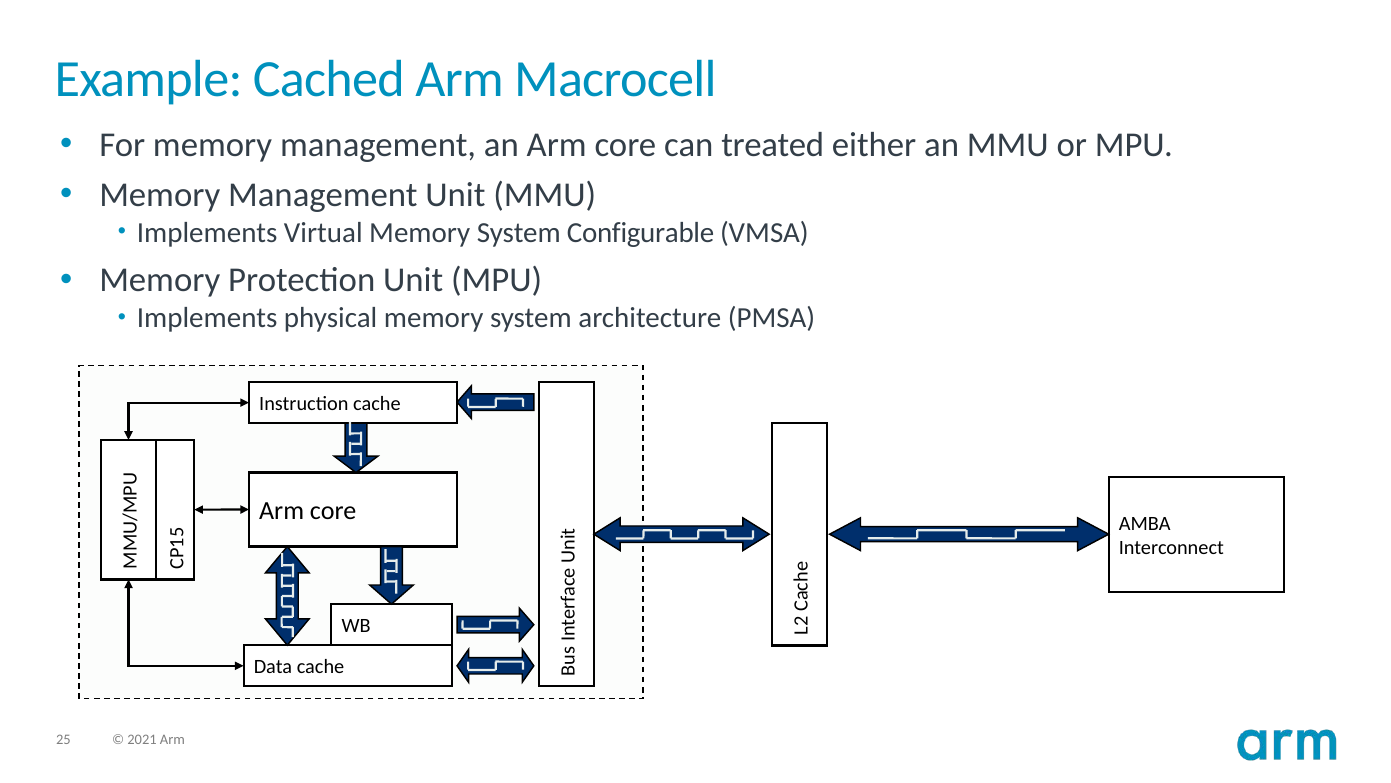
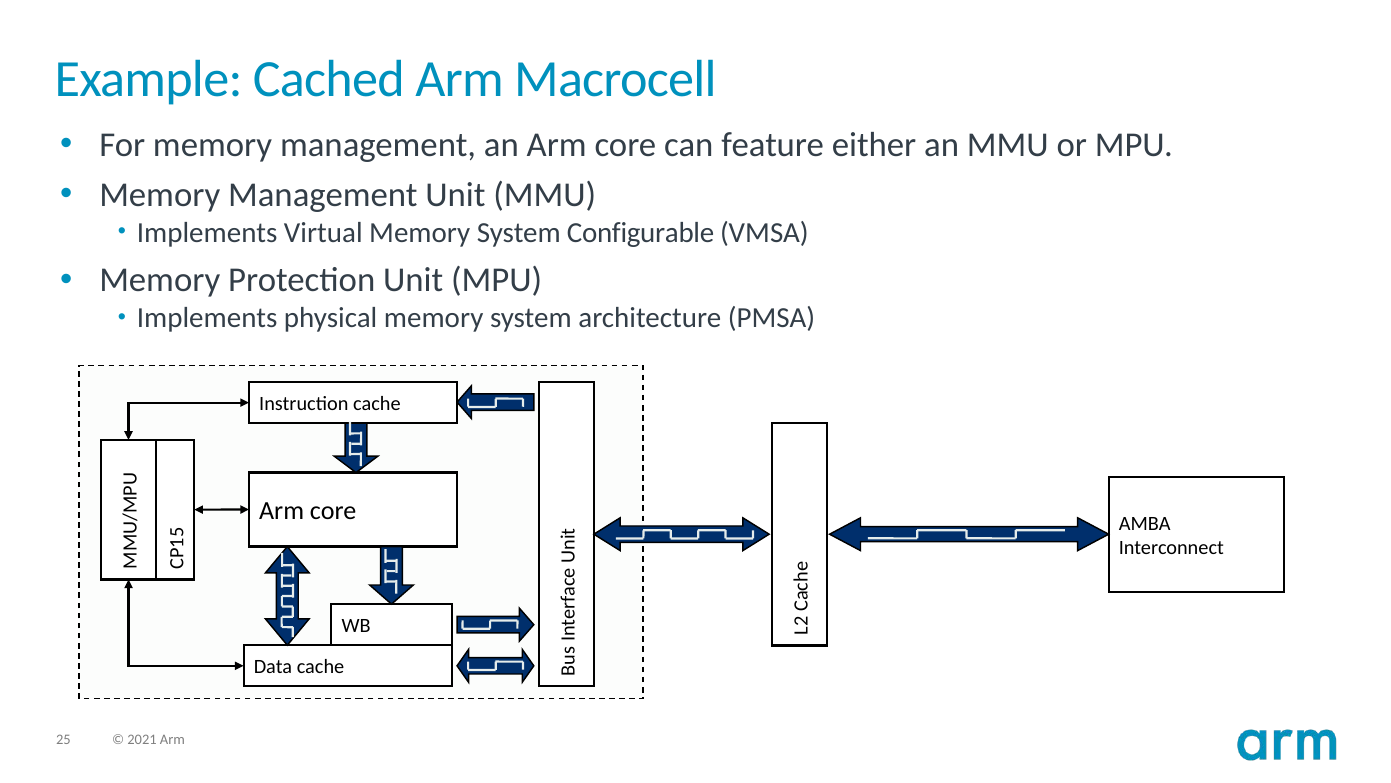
treated: treated -> feature (773, 145)
